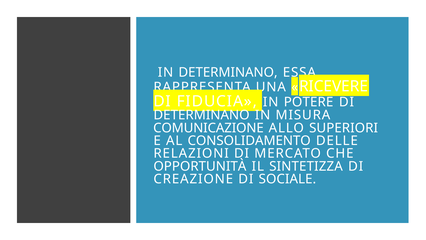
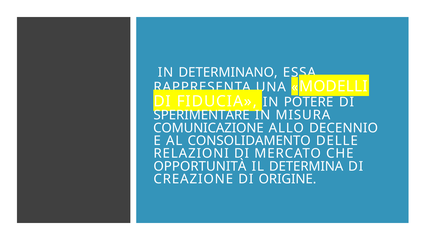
RICEVERE: RICEVERE -> MODELLI (333, 86)
DETERMINANO: DETERMINANO -> SPERIMENTARE (202, 115)
SUPERIORI: SUPERIORI -> DECENNIO (344, 128)
SINTETIZZA: SINTETIZZA -> DETERMINA (306, 166)
SOCIALE: SOCIALE -> ORIGINE (287, 179)
